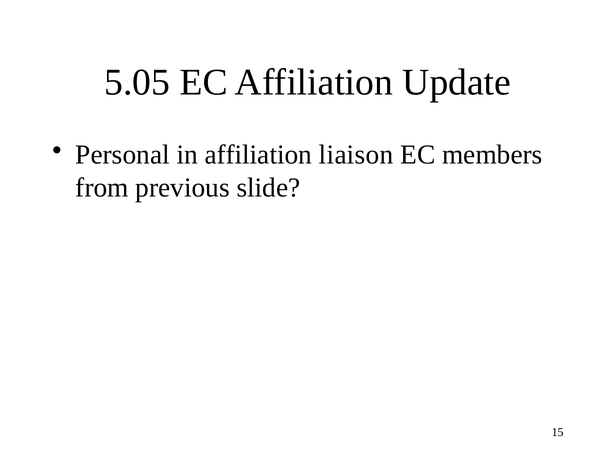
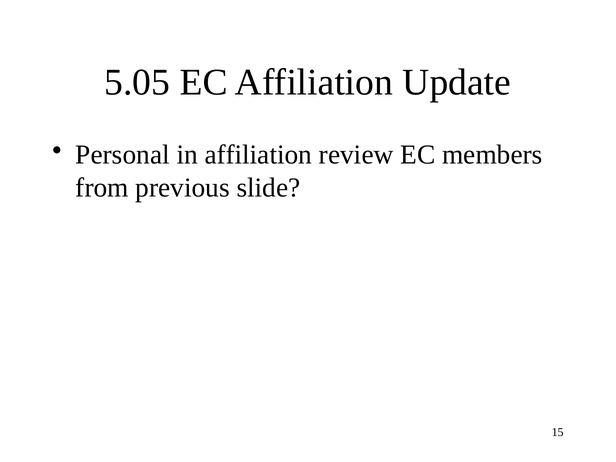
liaison: liaison -> review (356, 155)
